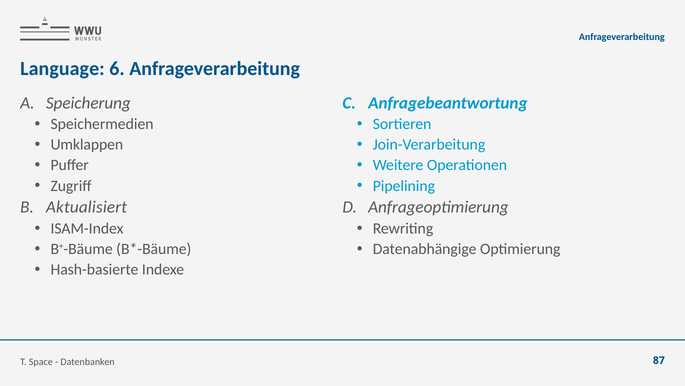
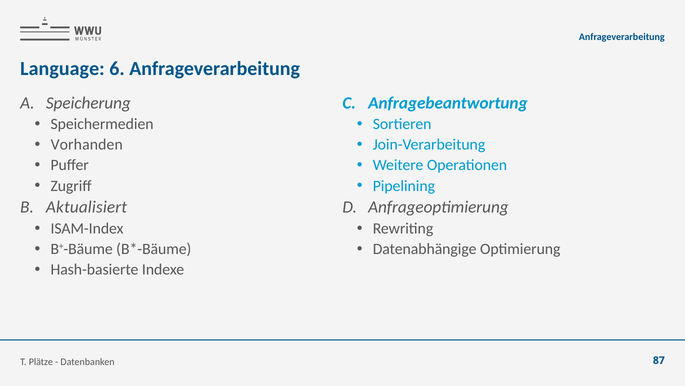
Umklappen: Umklappen -> Vorhanden (87, 144)
Space: Space -> Plätze (41, 362)
